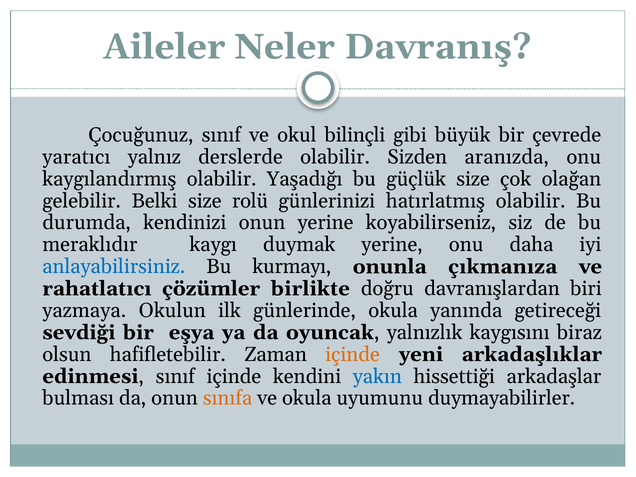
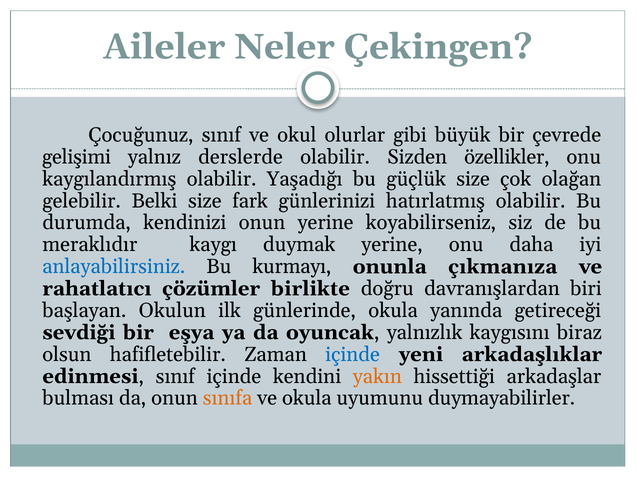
Davranış: Davranış -> Çekingen (438, 47)
bilinçli: bilinçli -> olurlar (355, 135)
yaratıcı: yaratıcı -> gelişimi (77, 157)
aranızda: aranızda -> özellikler (507, 157)
rolü: rolü -> fark (250, 201)
yazmaya: yazmaya -> başlayan (84, 310)
içinde colour: orange -> blue (353, 354)
yakın colour: blue -> orange (377, 376)
